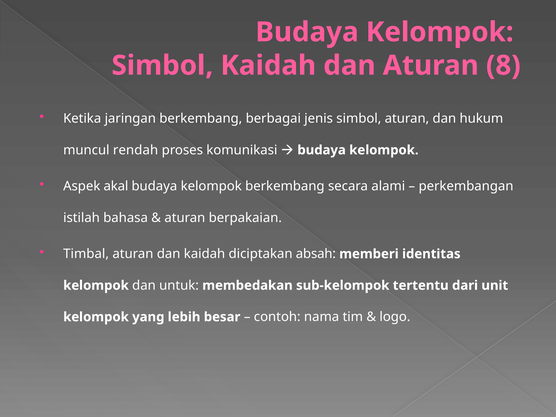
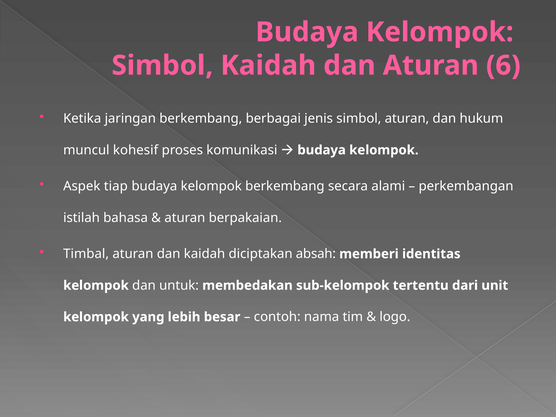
8: 8 -> 6 (503, 65)
rendah: rendah -> kohesif (136, 150)
akal: akal -> tiap (116, 186)
